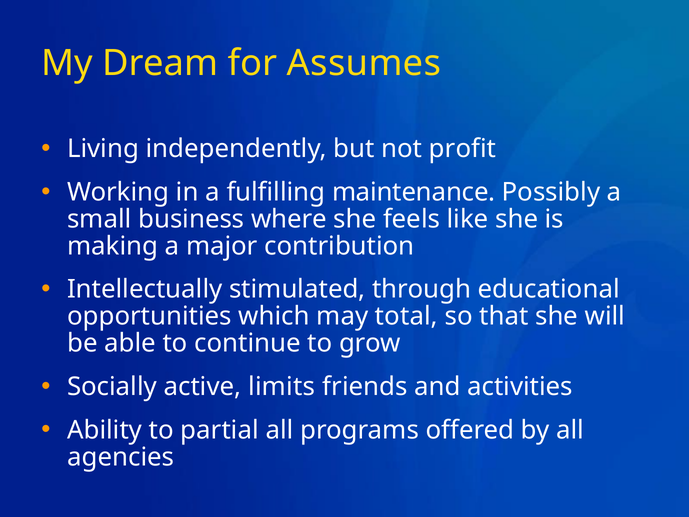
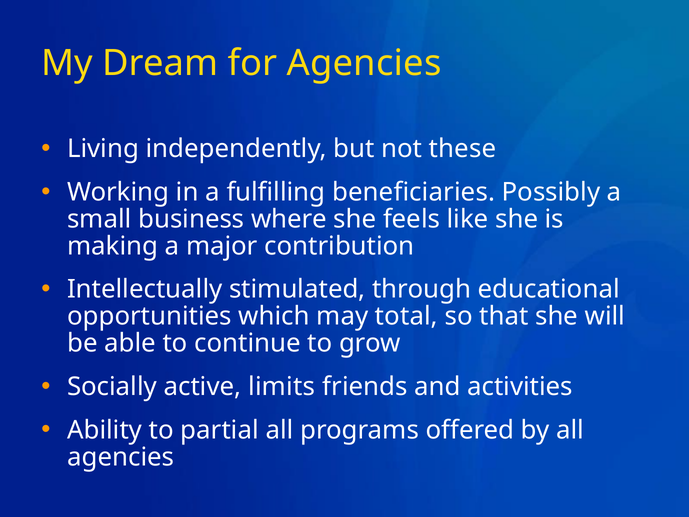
for Assumes: Assumes -> Agencies (364, 63)
profit: profit -> these (463, 149)
maintenance: maintenance -> beneficiaries (414, 192)
